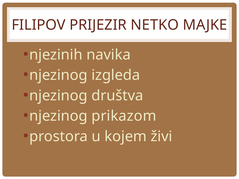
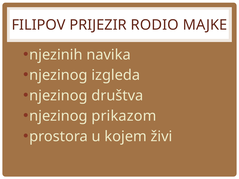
NETKO: NETKO -> RODIO (155, 25)
